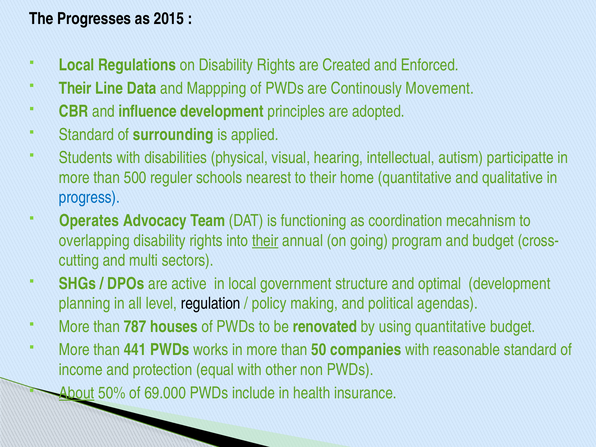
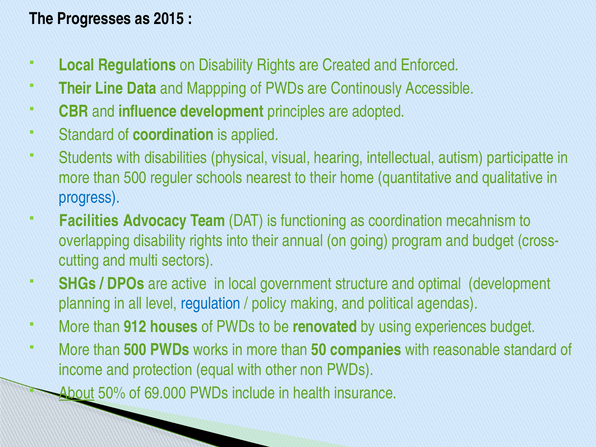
Movement: Movement -> Accessible (440, 88)
of surrounding: surrounding -> coordination (173, 135)
Operates: Operates -> Facilities (89, 221)
their underline: present -> none (265, 241)
regulation colour: black -> blue (211, 303)
787: 787 -> 912 (135, 327)
using quantitative: quantitative -> experiences (451, 327)
441: 441 -> 500 (135, 350)
